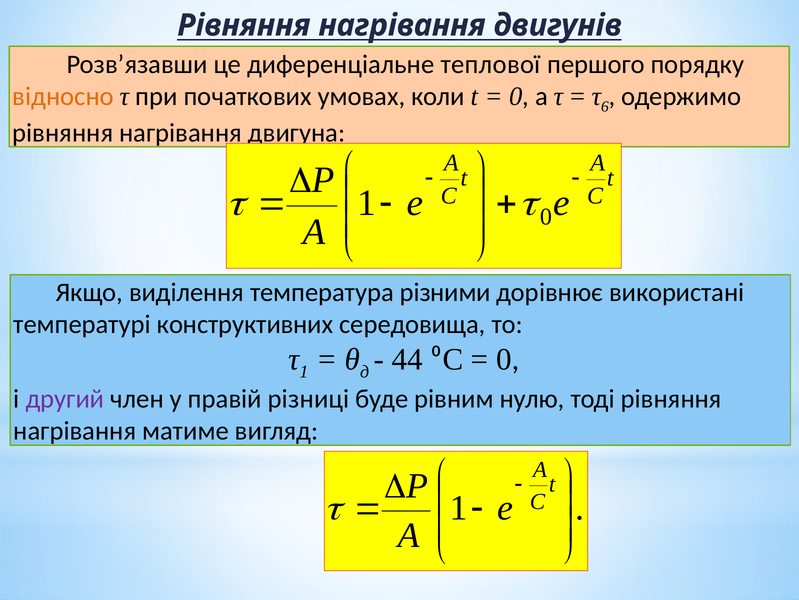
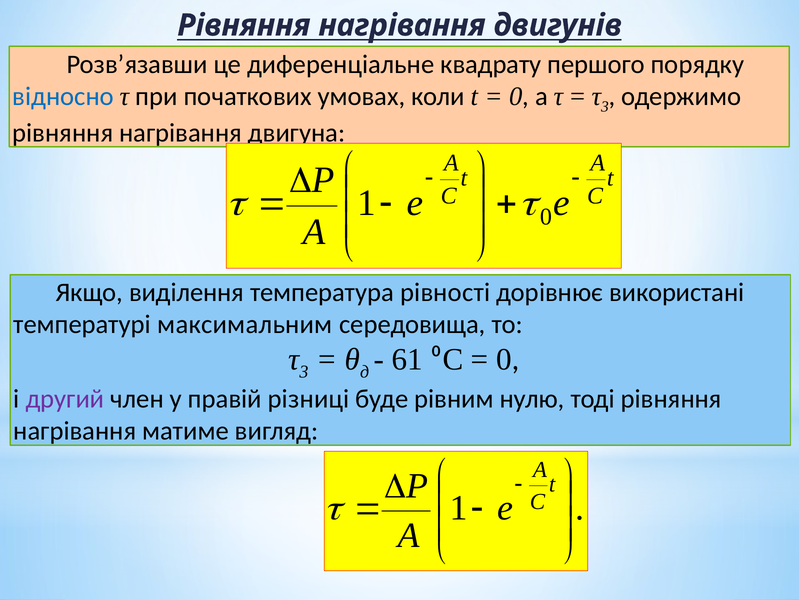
теплової: теплової -> квадрату (491, 64)
відносно colour: orange -> blue (63, 96)
6: 6 -> 3 (605, 107)
різними: різними -> рівності (445, 292)
конструктивних: конструктивних -> максимальним (245, 324)
1: 1 -> 3 (304, 371)
44: 44 -> 61 (407, 359)
